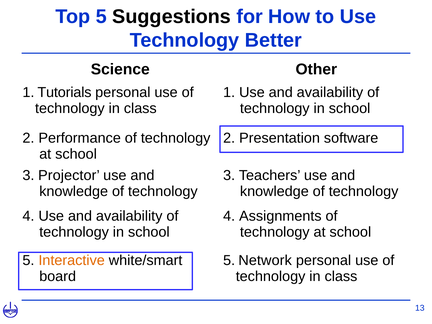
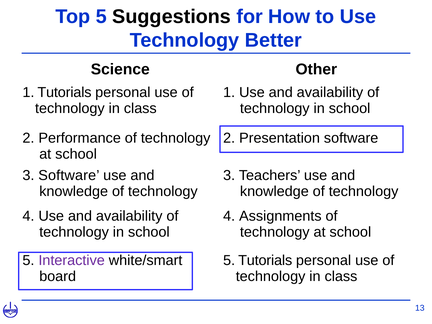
3 Projector: Projector -> Software (69, 175)
Interactive colour: orange -> purple (72, 260)
5 Network: Network -> Tutorials (265, 260)
